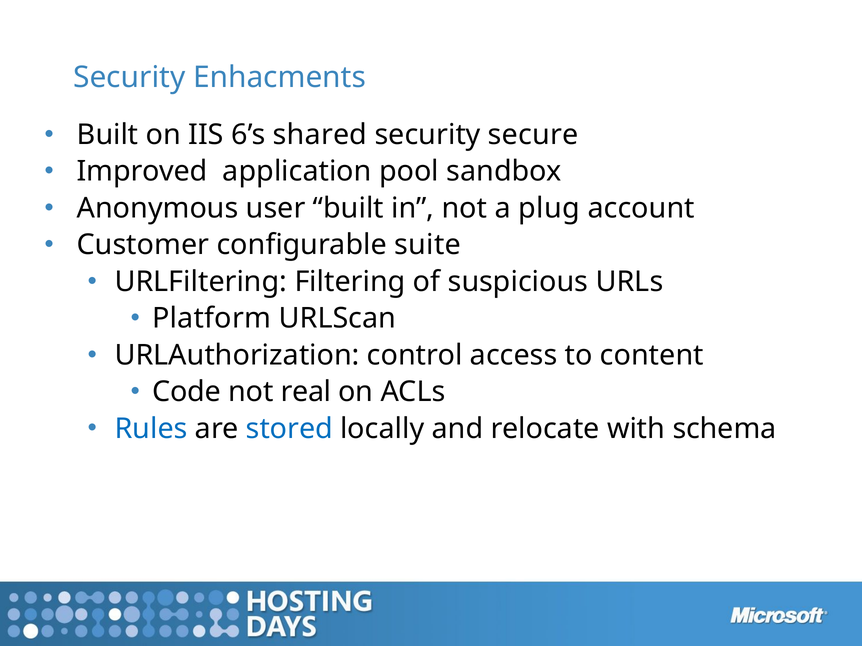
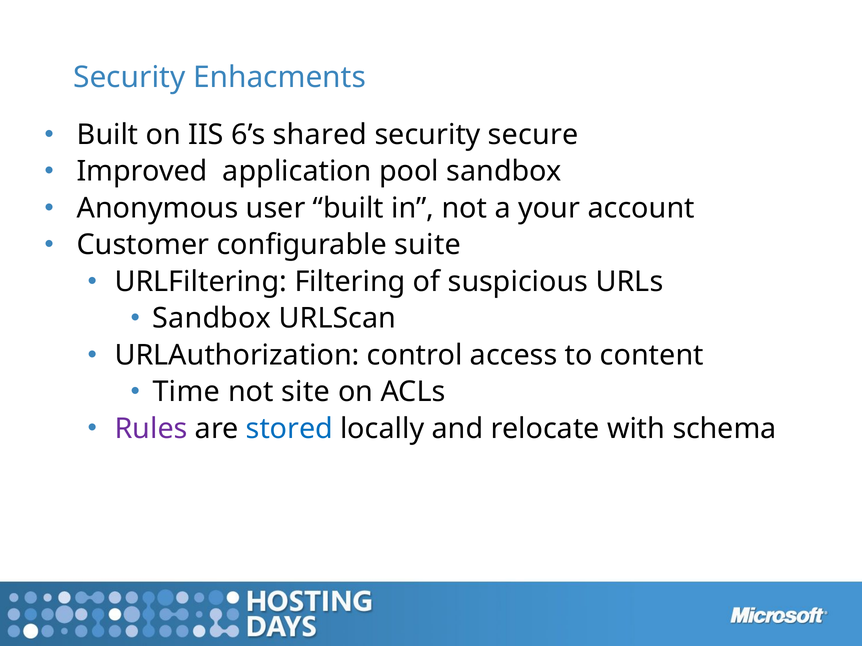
plug: plug -> your (549, 208)
Platform: Platform -> Sandbox (212, 319)
Code: Code -> Time (186, 392)
real: real -> site (306, 392)
Rules colour: blue -> purple (151, 429)
